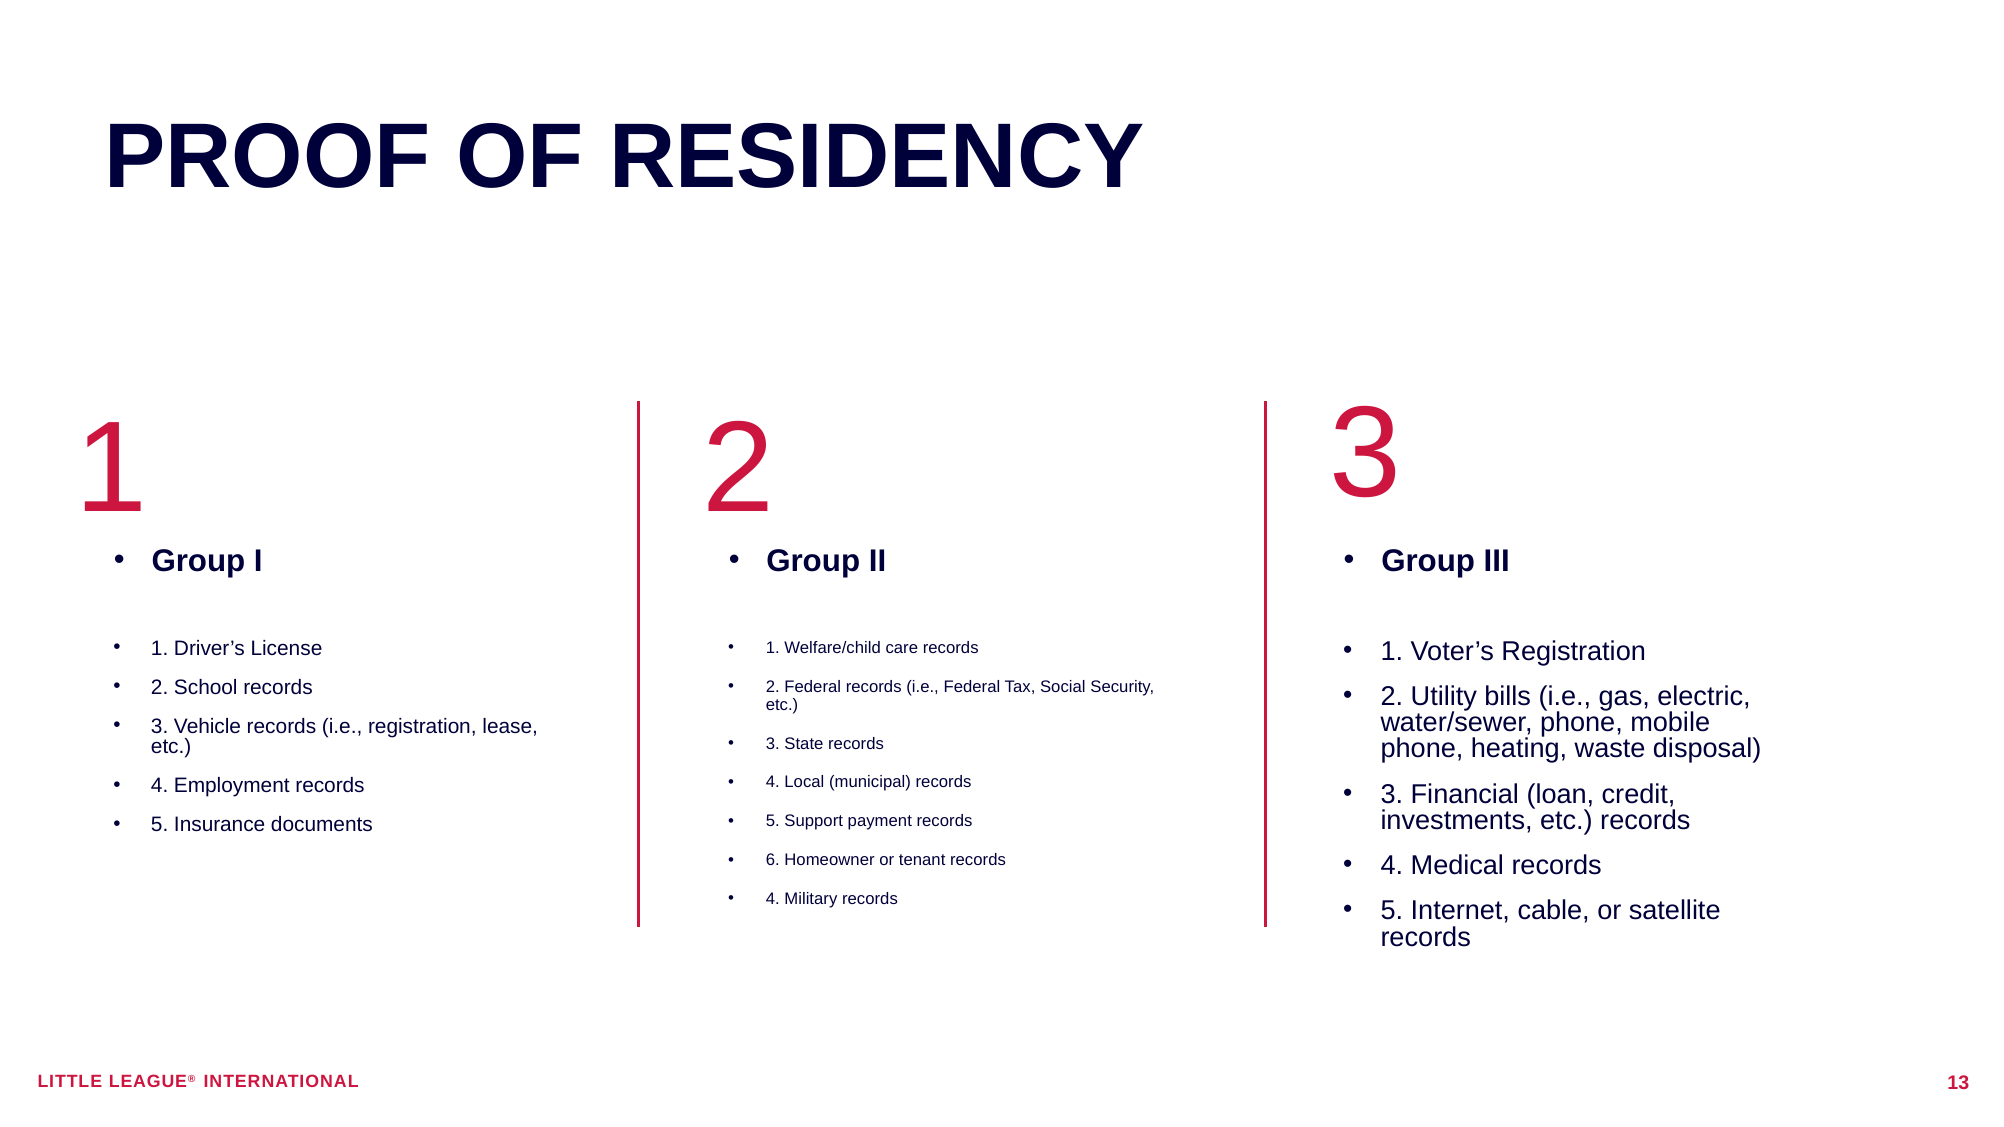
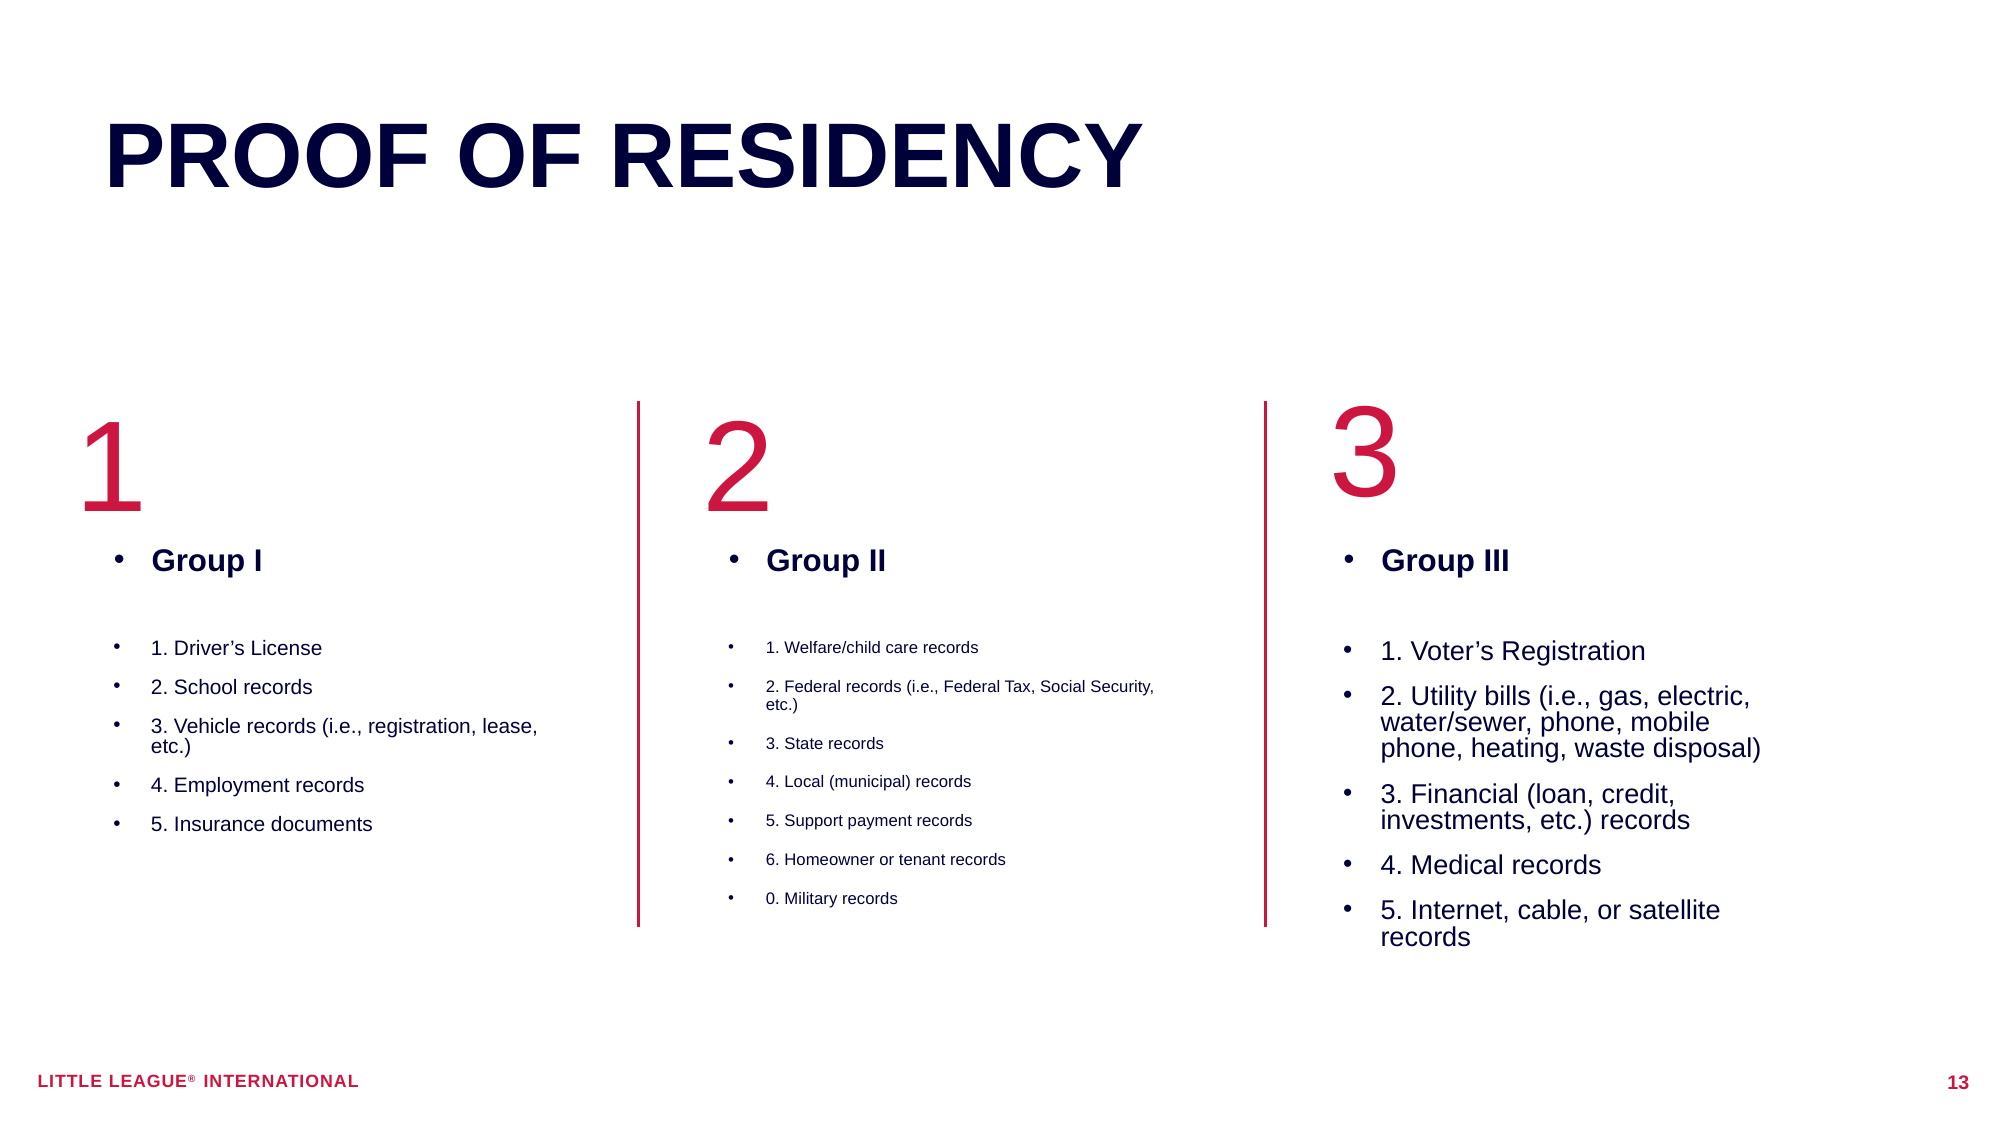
4: 4 -> 0 (773, 899)
